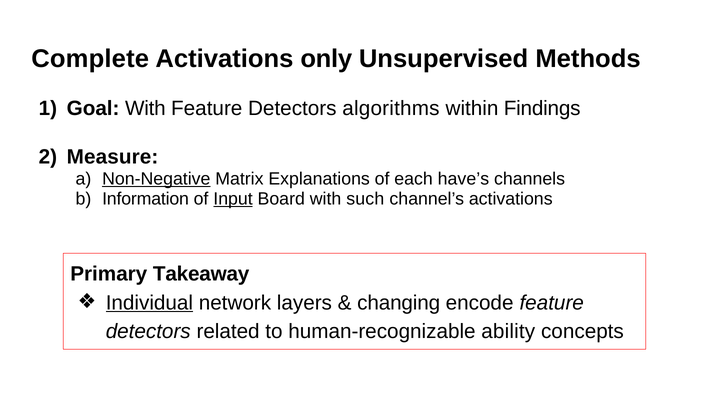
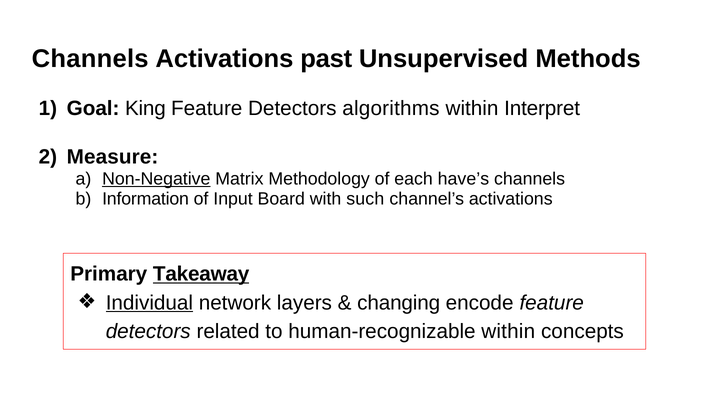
Complete: Complete -> Channels (90, 59)
only: only -> past (326, 59)
Goal With: With -> King (145, 108)
Findings: Findings -> Interpret (542, 108)
Explanations: Explanations -> Methodology (319, 179)
Input underline: present -> none (233, 199)
Takeaway underline: none -> present (201, 274)
human-recognizable ability: ability -> within (508, 331)
